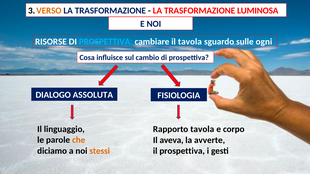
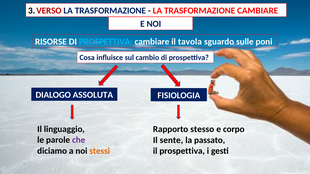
VERSO colour: orange -> red (49, 11)
TRASFORMAZIONE LUMINOSA: LUMINOSA -> CAMBIARE (258, 11)
ogni: ogni -> poni (264, 42)
Rapporto tavola: tavola -> stesso (202, 130)
che colour: orange -> purple (79, 140)
aveva: aveva -> sente (171, 140)
avverte: avverte -> passato (210, 140)
